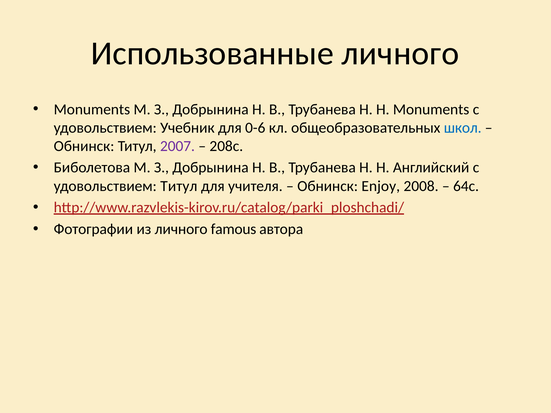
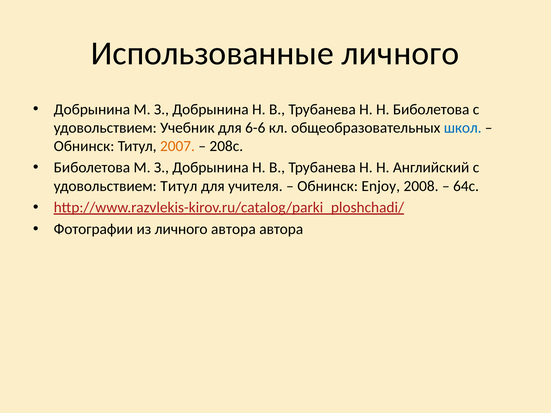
Monuments: Monuments -> Добрынина (92, 109)
Н Monuments: Monuments -> Биболетова (431, 109)
0-6: 0-6 -> 6-6 (255, 128)
2007 colour: purple -> orange (177, 146)
личного famous: famous -> автора (233, 229)
